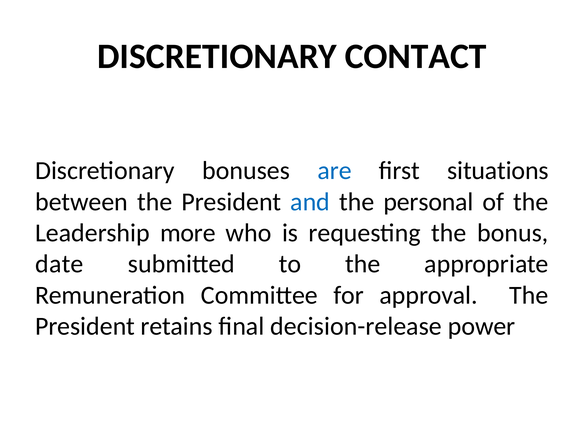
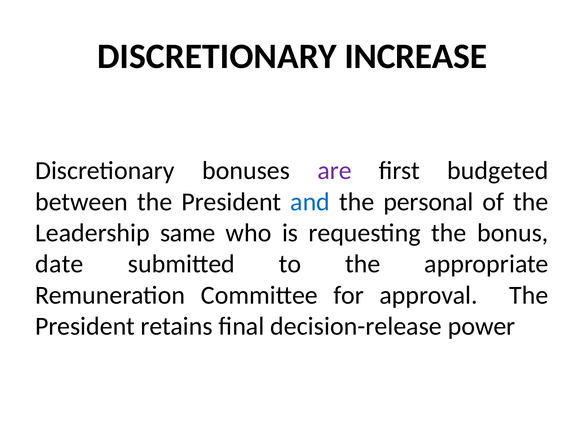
CONTACT: CONTACT -> INCREASE (416, 57)
are colour: blue -> purple (334, 171)
situations: situations -> budgeted (498, 171)
more: more -> same (188, 233)
